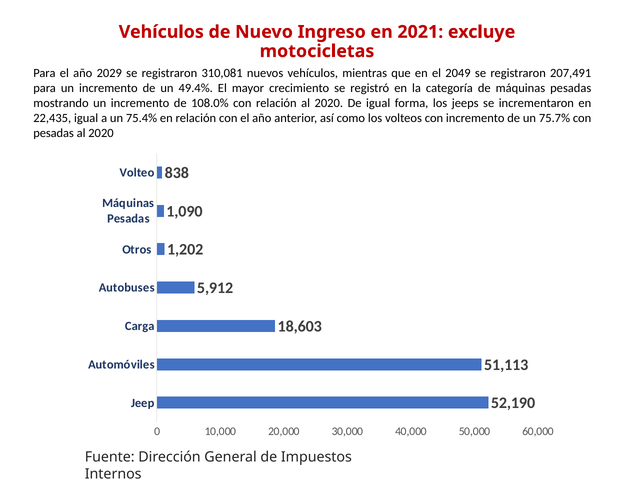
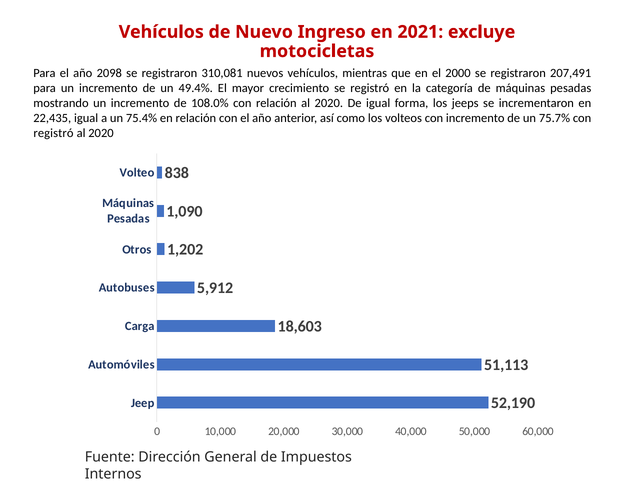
2029: 2029 -> 2098 (109, 73)
2049: 2049 -> 2000 (458, 73)
pesadas: pesadas -> registró (53, 133)
